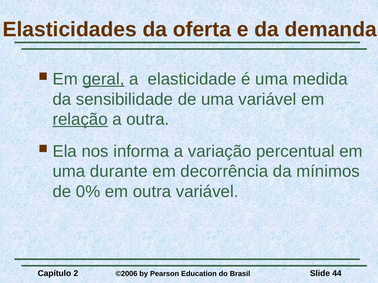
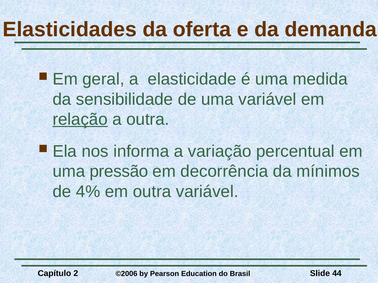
geral underline: present -> none (103, 79)
durante: durante -> pressão (119, 172)
0%: 0% -> 4% (88, 192)
